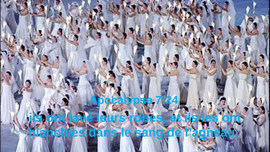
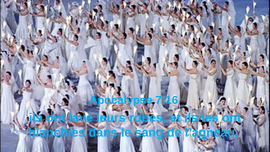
7:24: 7:24 -> 7:16 (167, 100)
